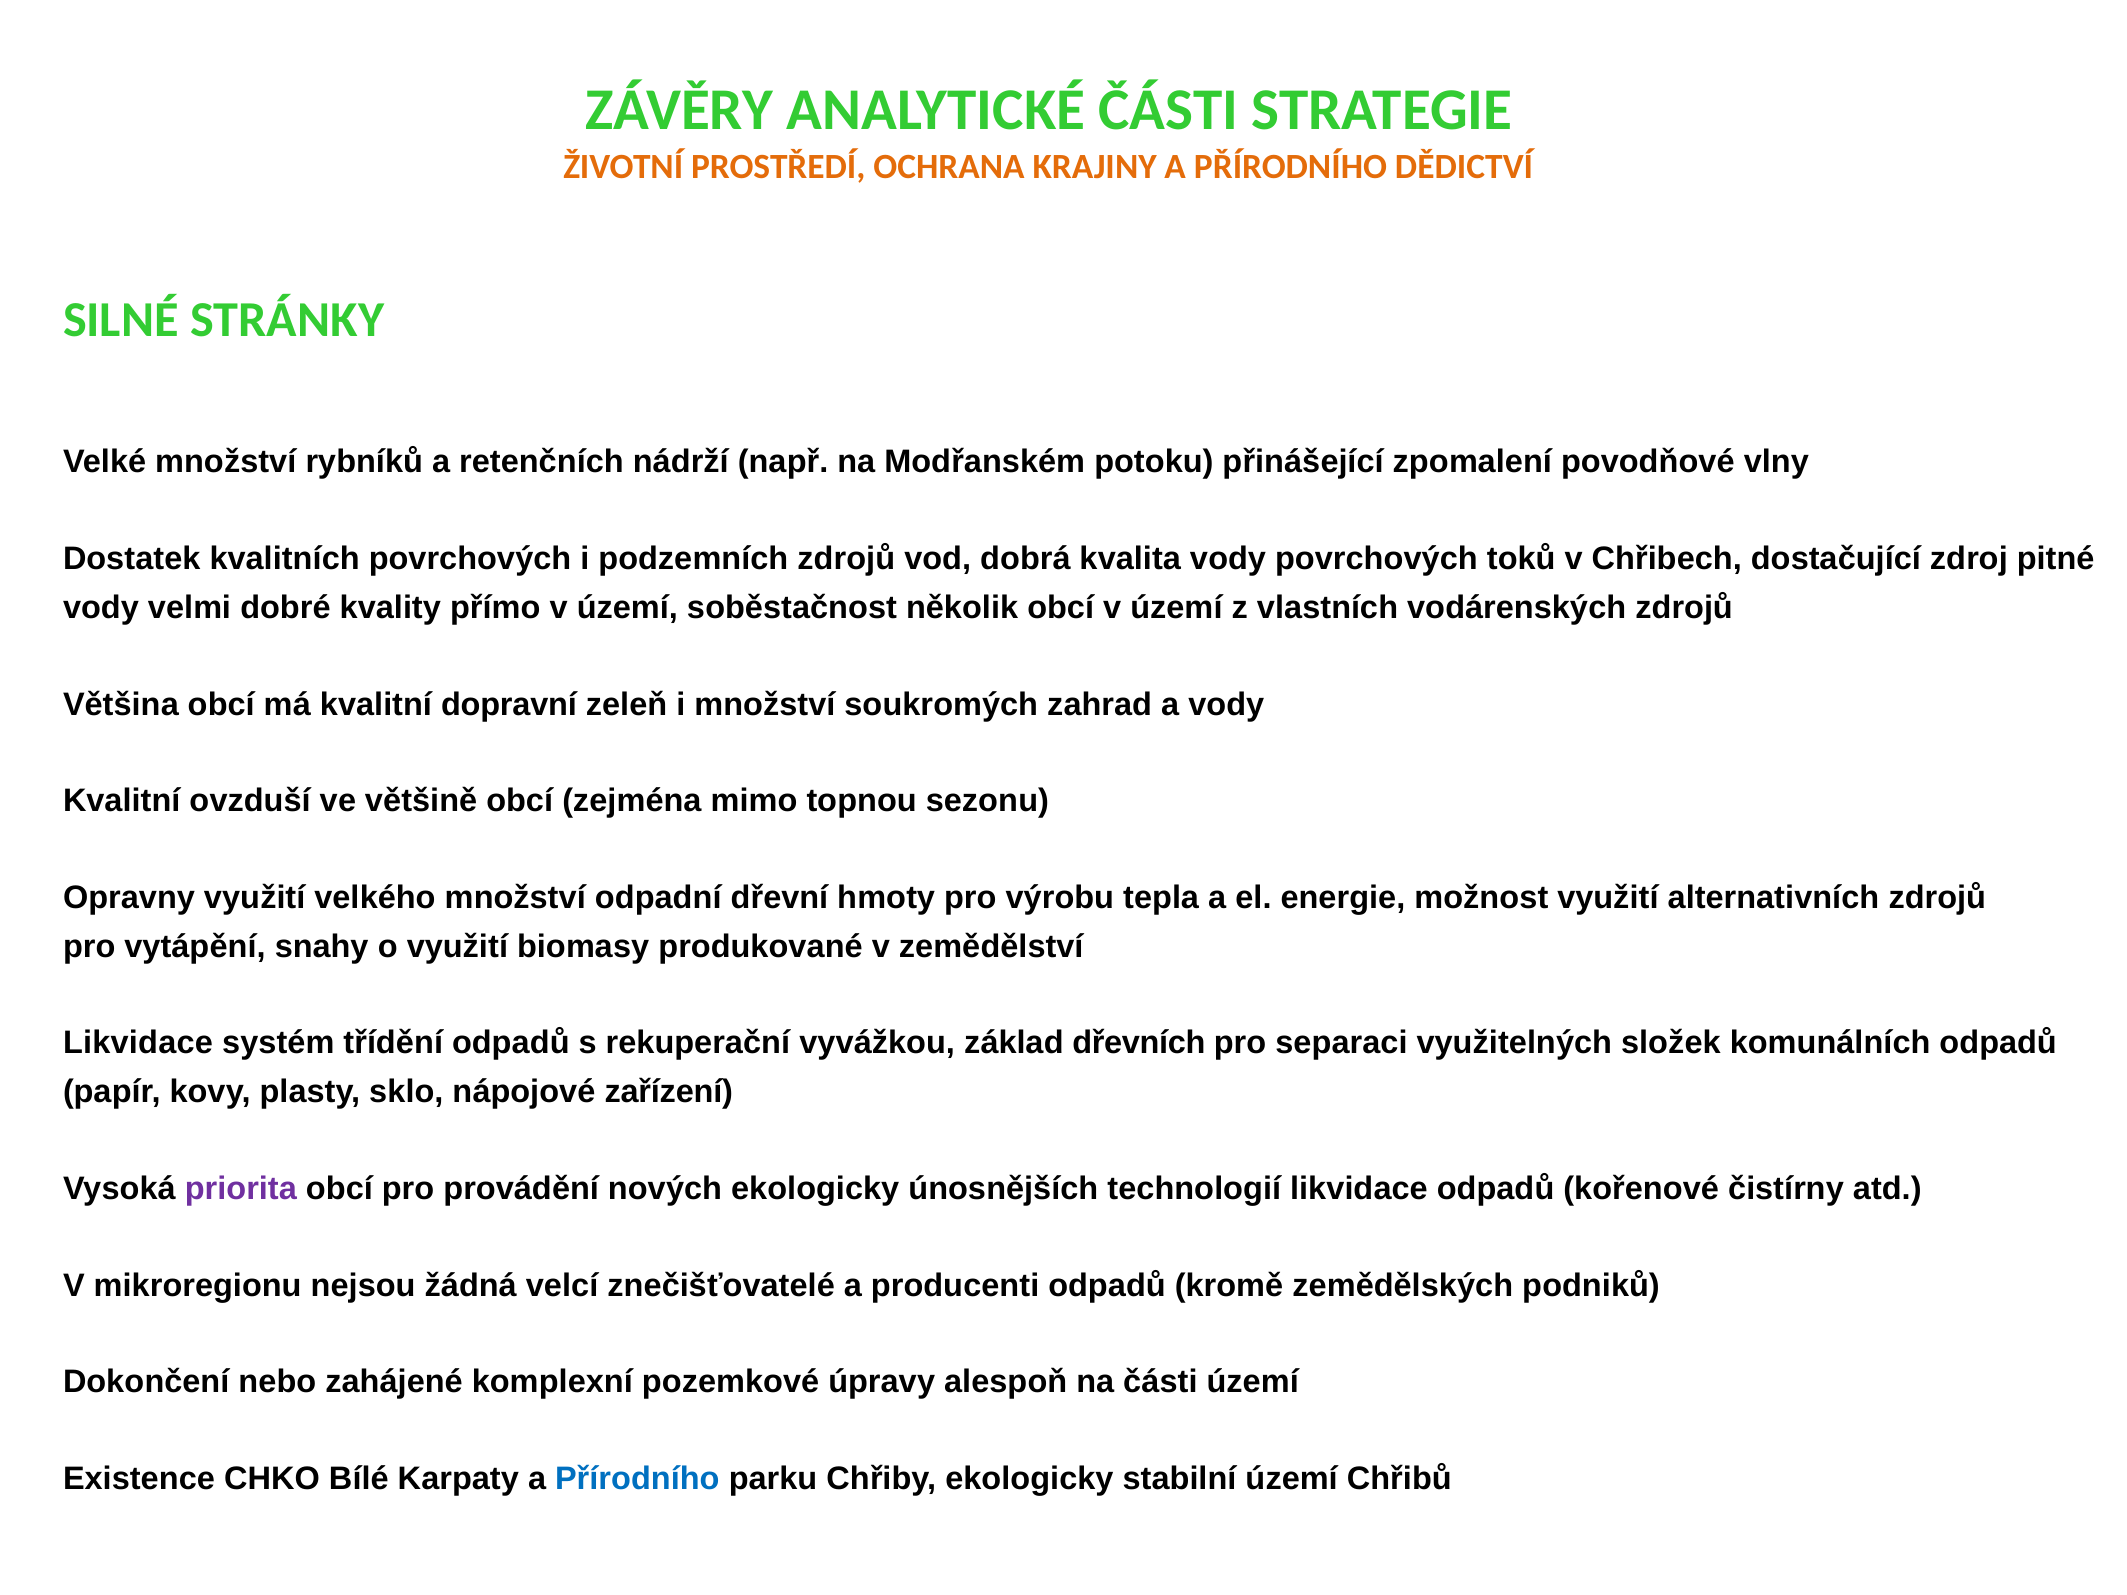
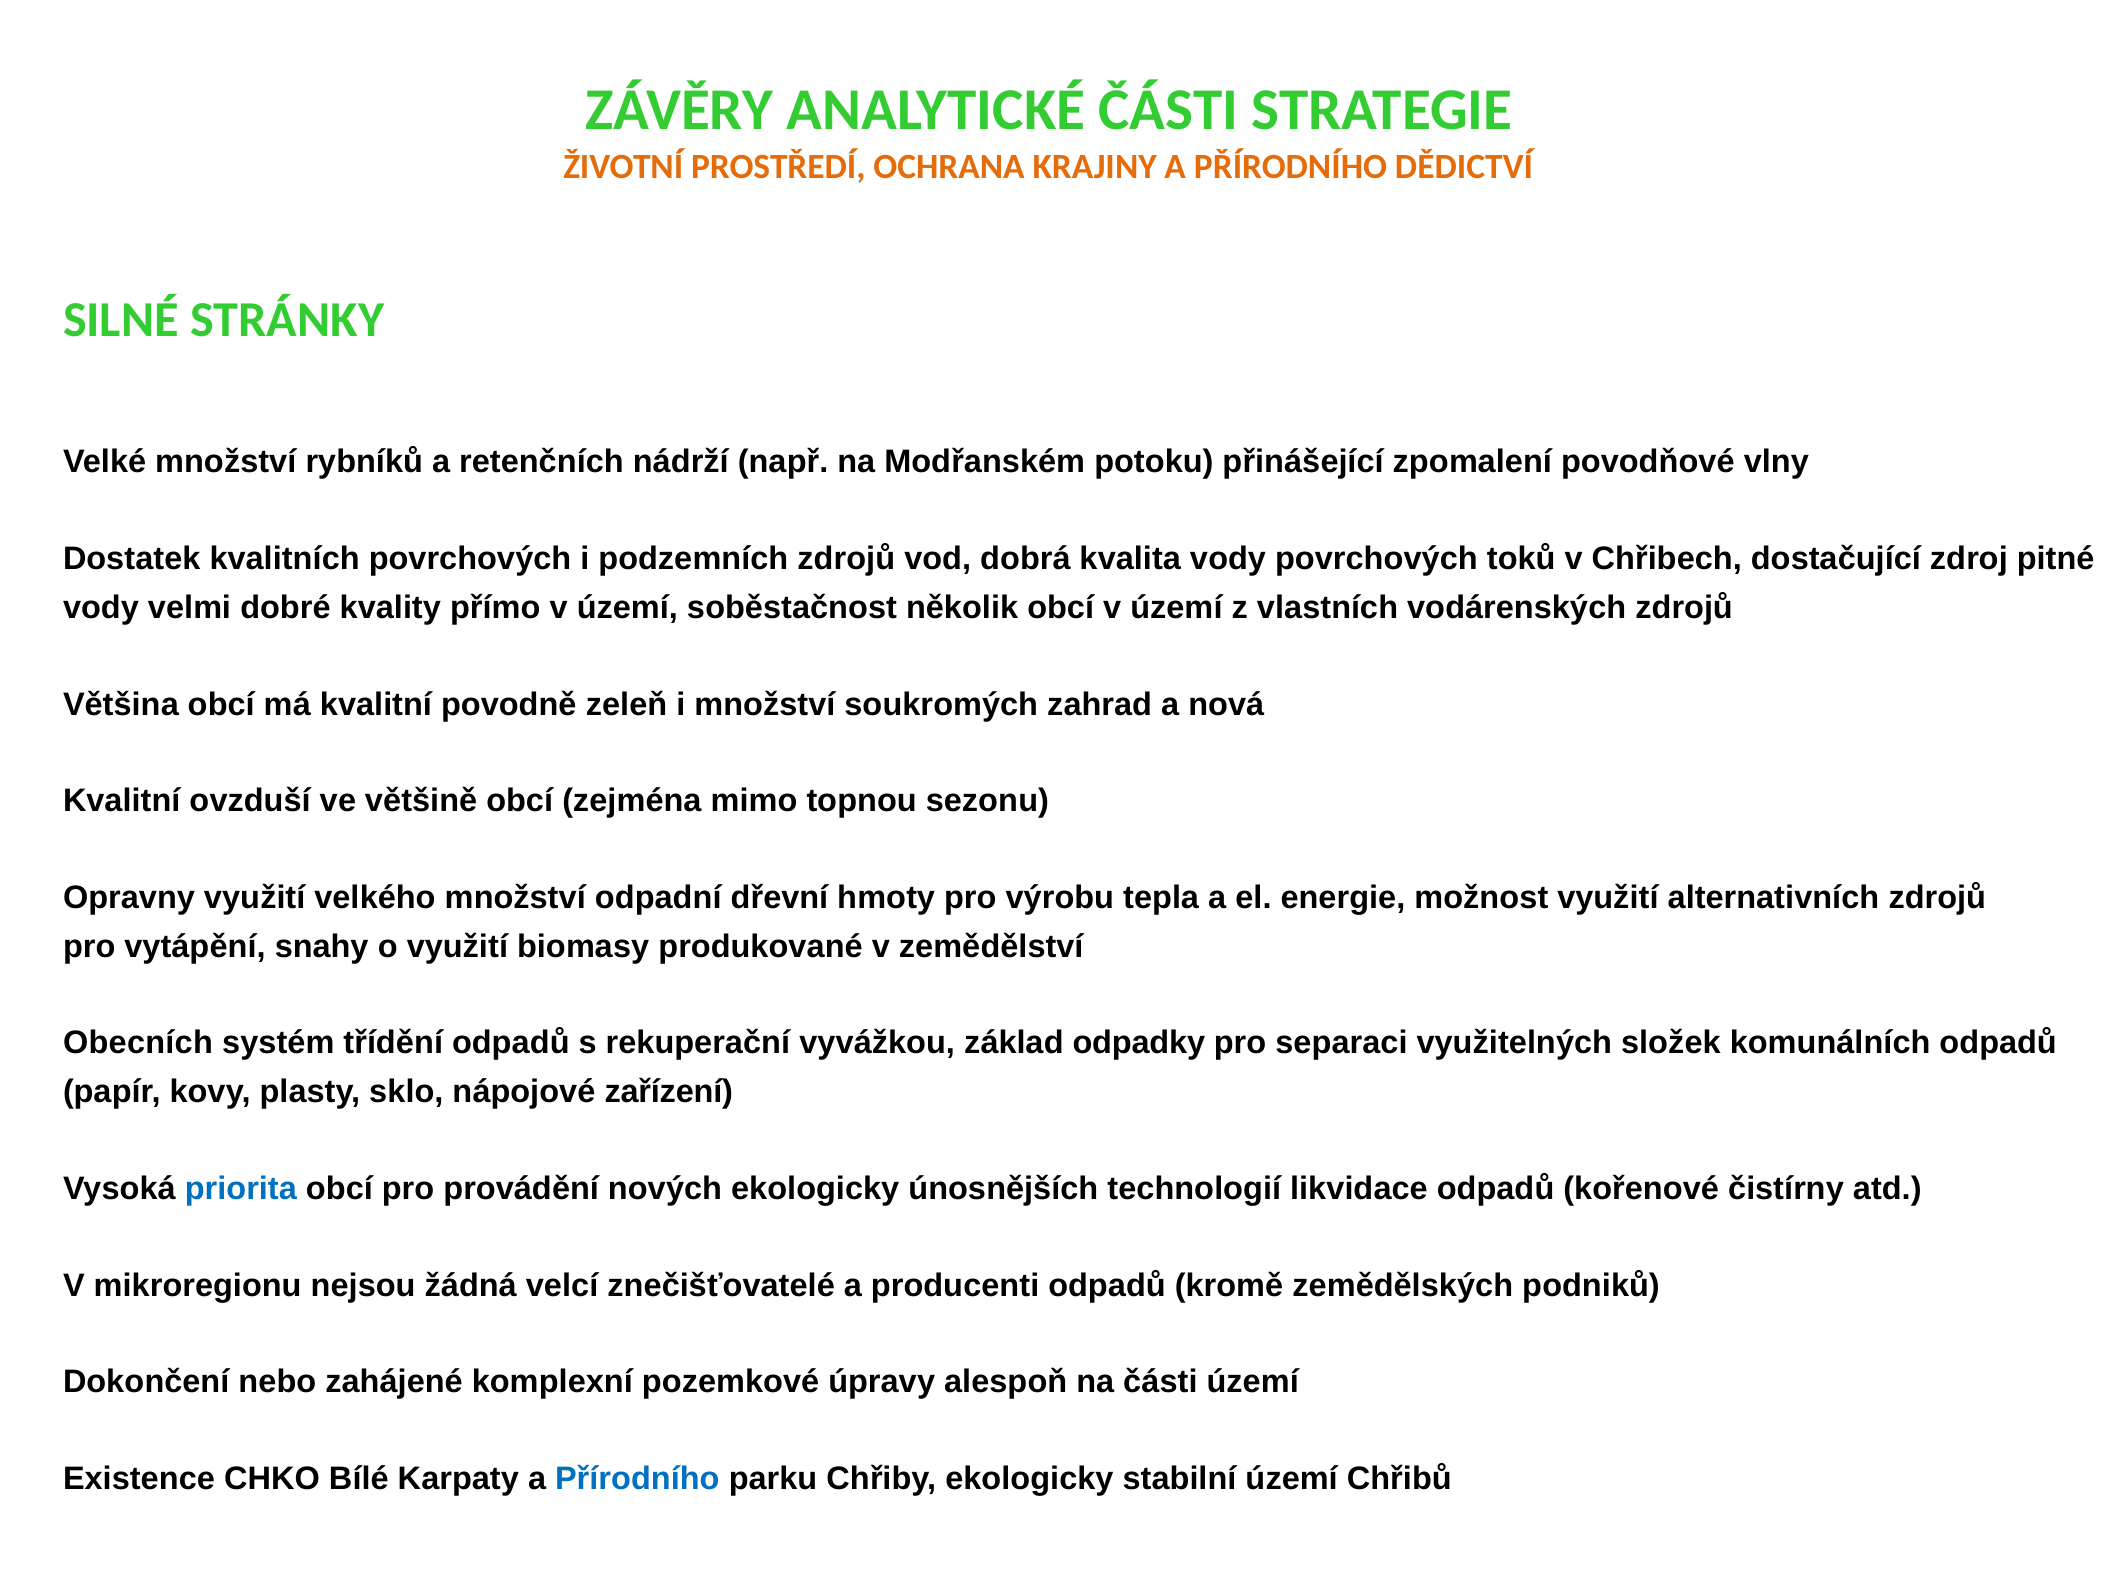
dopravní: dopravní -> povodně (509, 704)
a vody: vody -> nová (1226, 704)
Likvidace: Likvidace -> Obecních (138, 1043)
dřevních: dřevních -> odpadky (1139, 1043)
priorita colour: purple -> blue (241, 1189)
